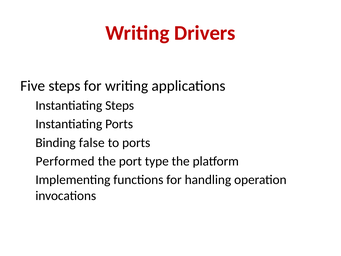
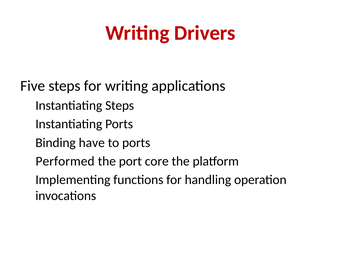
false: false -> have (92, 142)
type: type -> core (157, 161)
